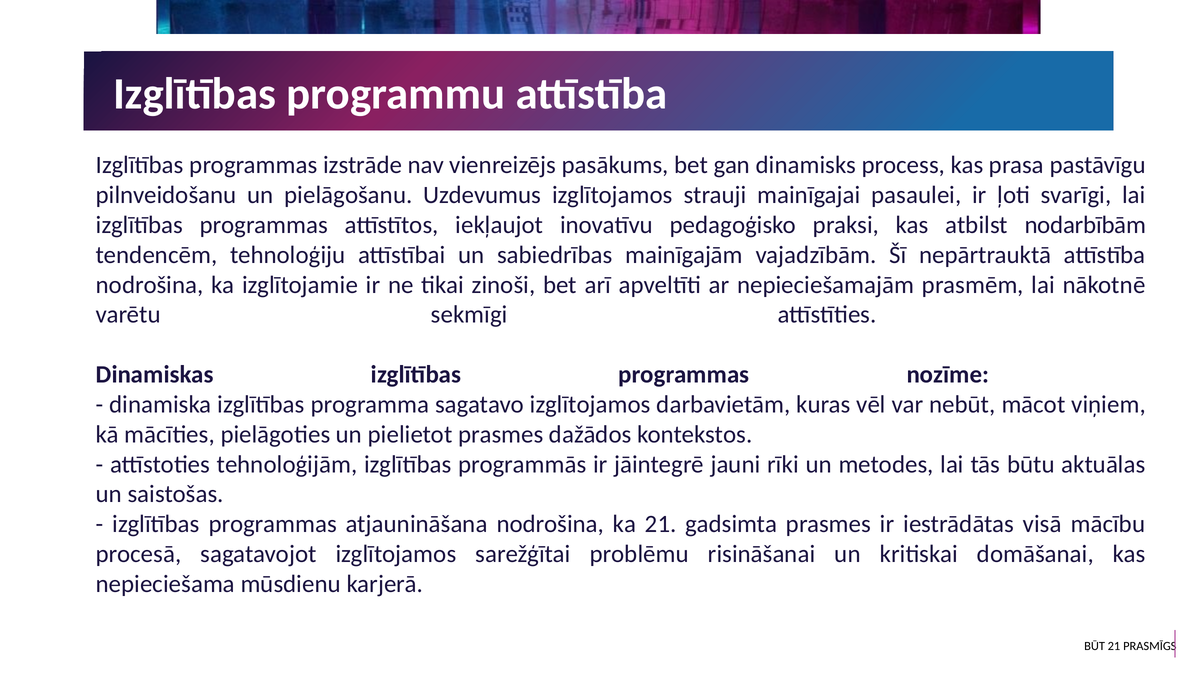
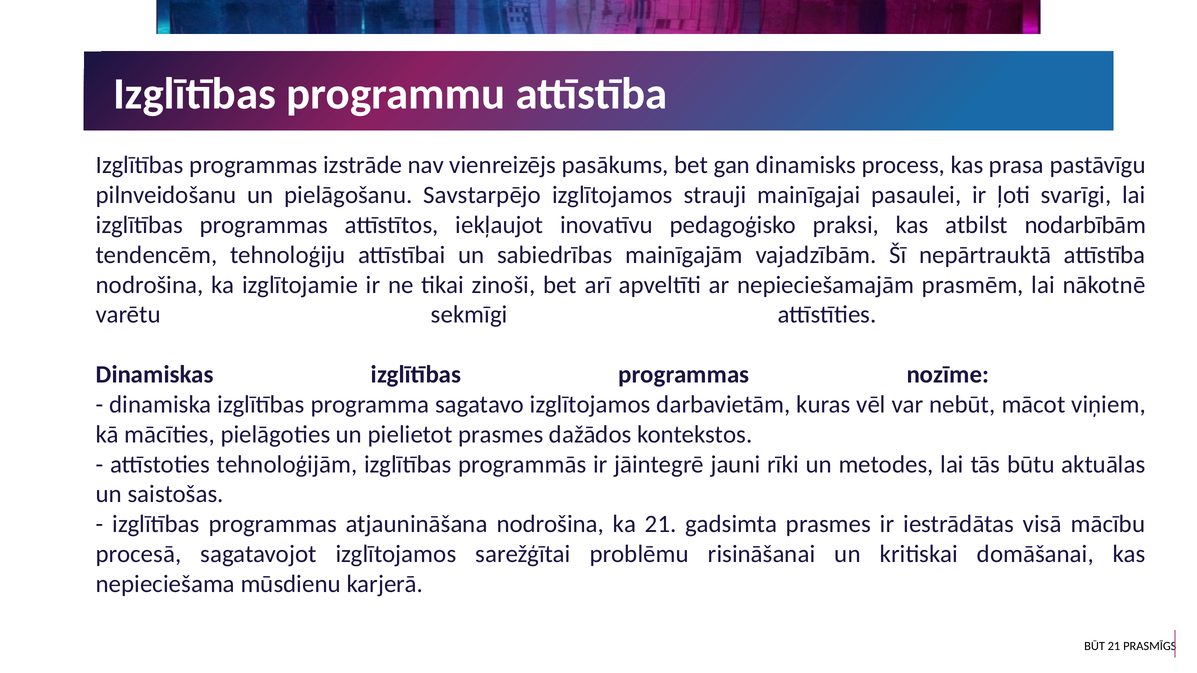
Uzdevumus: Uzdevumus -> Savstarpējo (482, 195)
